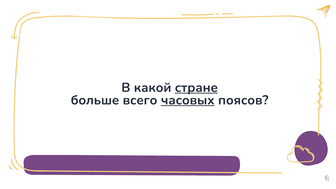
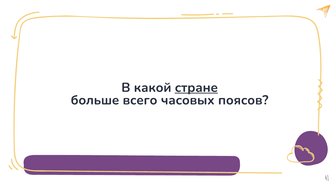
часовых underline: present -> none (188, 100)
